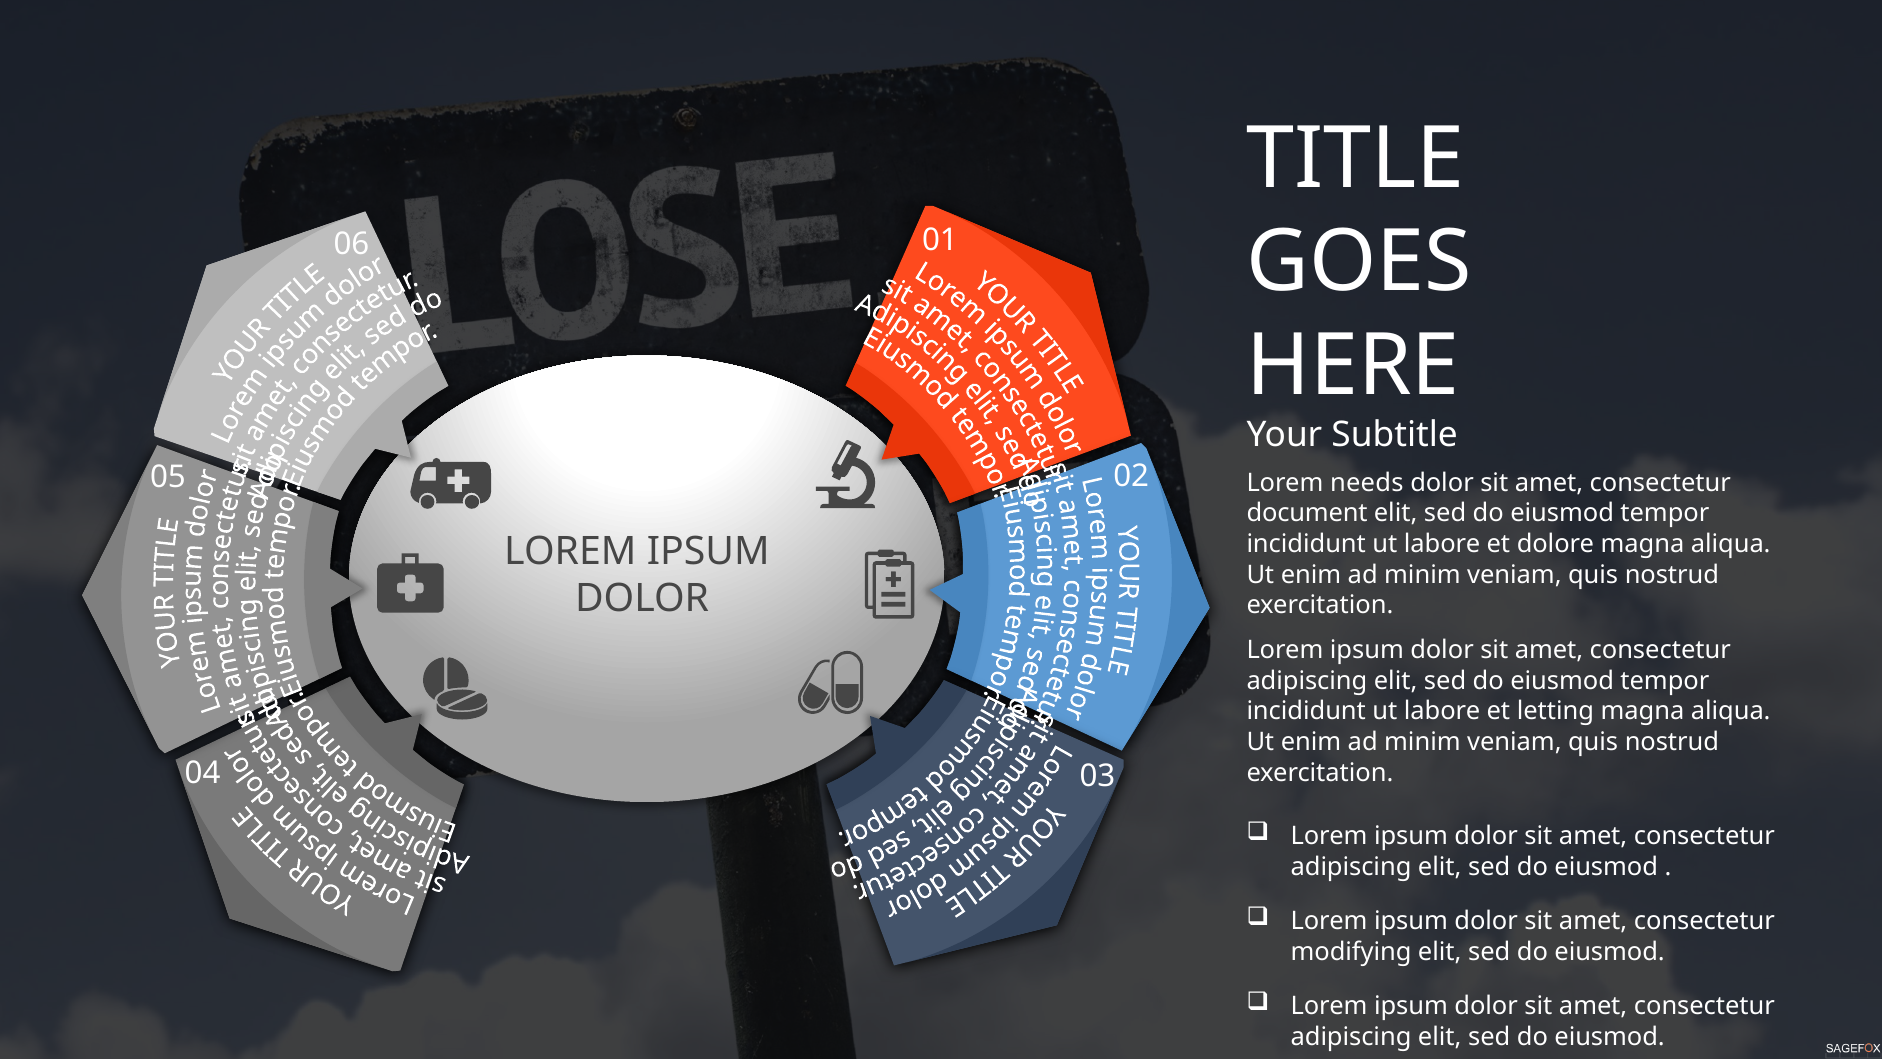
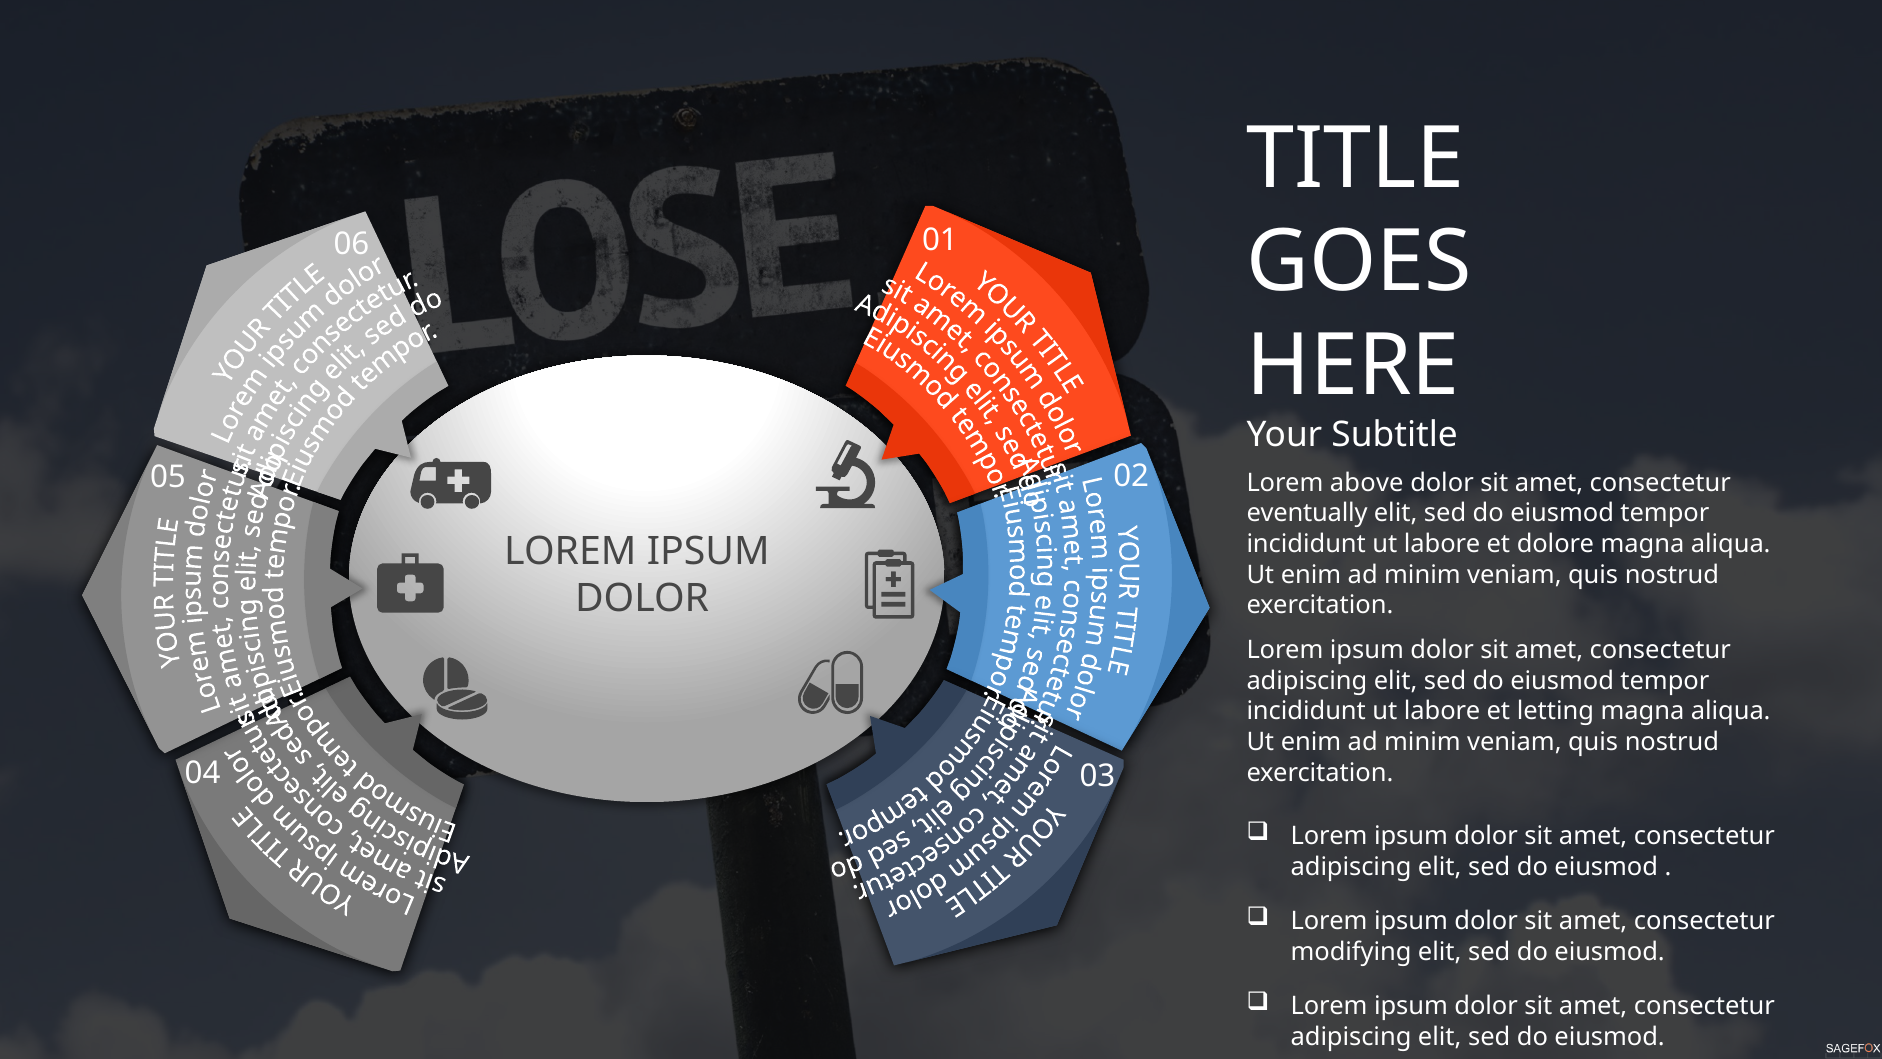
needs: needs -> above (1367, 483)
document: document -> eventually (1307, 513)
